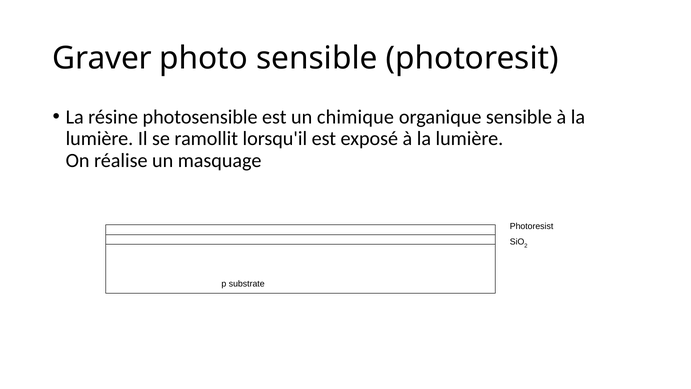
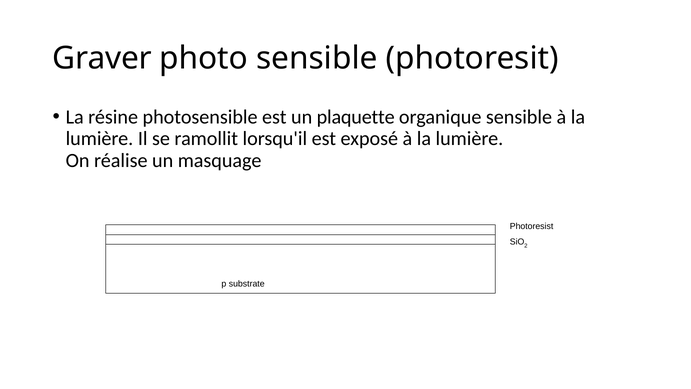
chimique: chimique -> plaquette (356, 117)
